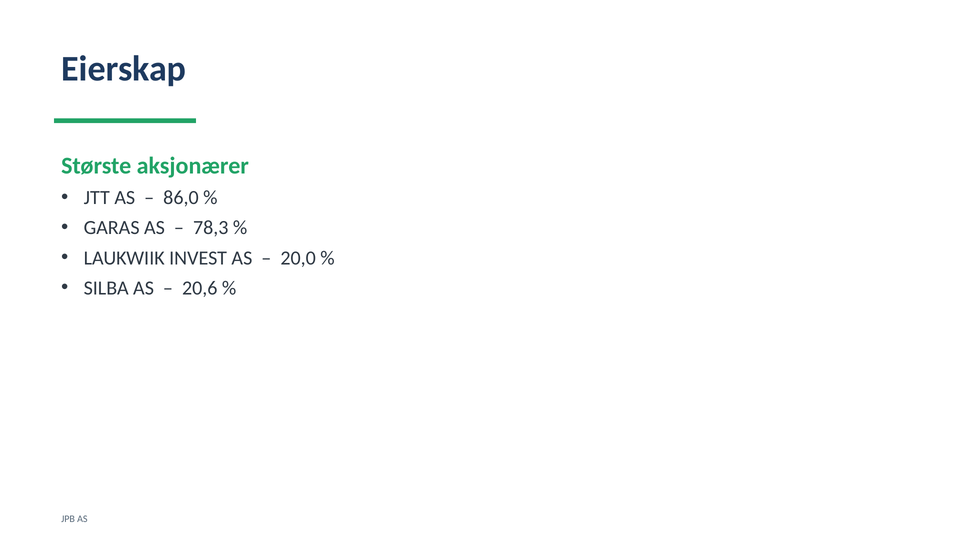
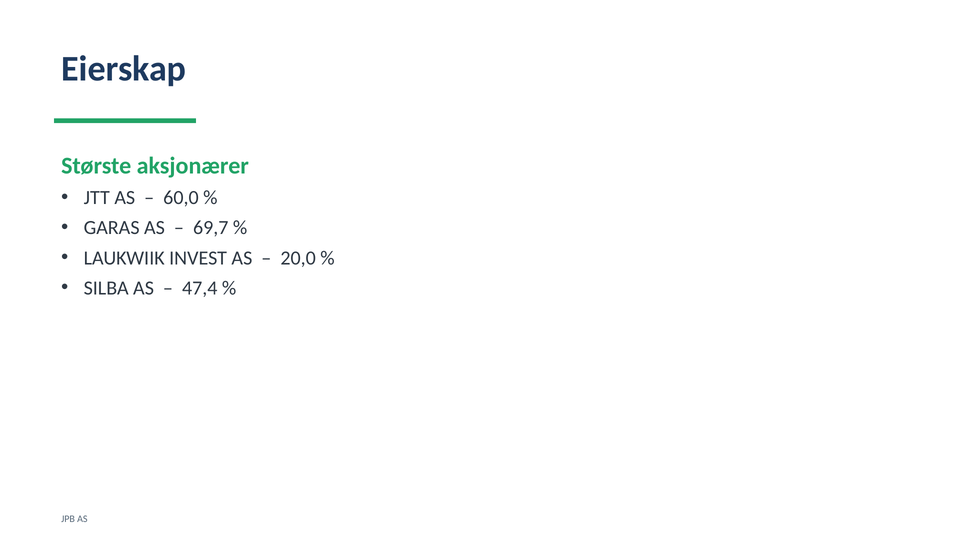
86,0: 86,0 -> 60,0 (181, 198)
78,3: 78,3 -> 69,7 (211, 228)
20,6: 20,6 -> 47,4 (200, 288)
